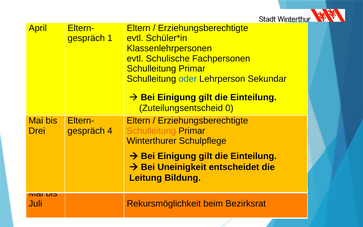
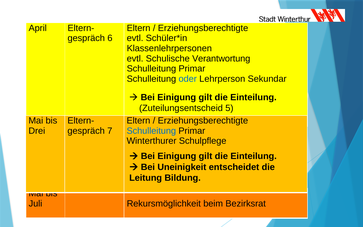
1: 1 -> 6 (110, 38)
Fachpersonen: Fachpersonen -> Verantwortung (221, 59)
0: 0 -> 5 (229, 108)
4: 4 -> 7 (110, 131)
Schulleitung colour: orange -> blue (151, 131)
